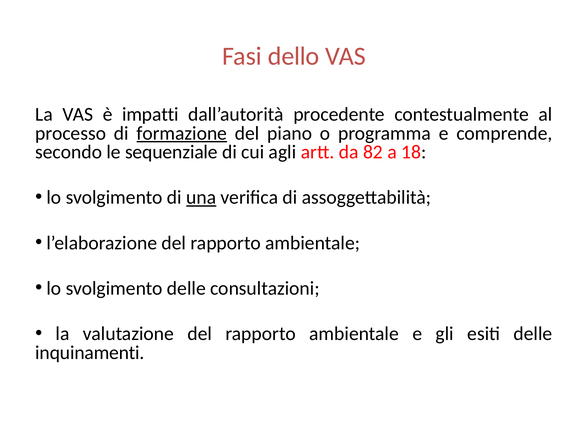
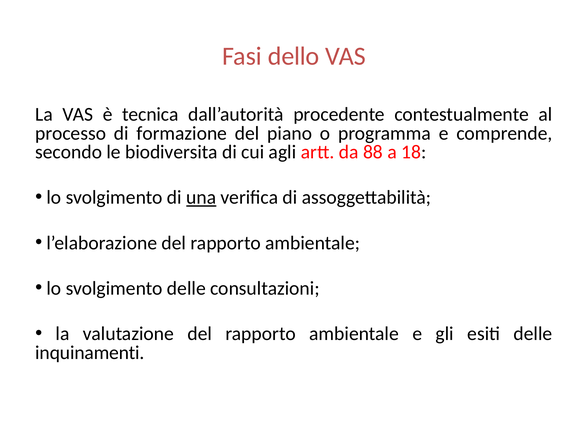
impatti: impatti -> tecnica (150, 114)
formazione underline: present -> none (182, 133)
sequenziale: sequenziale -> biodiversita (171, 152)
82: 82 -> 88 (373, 152)
